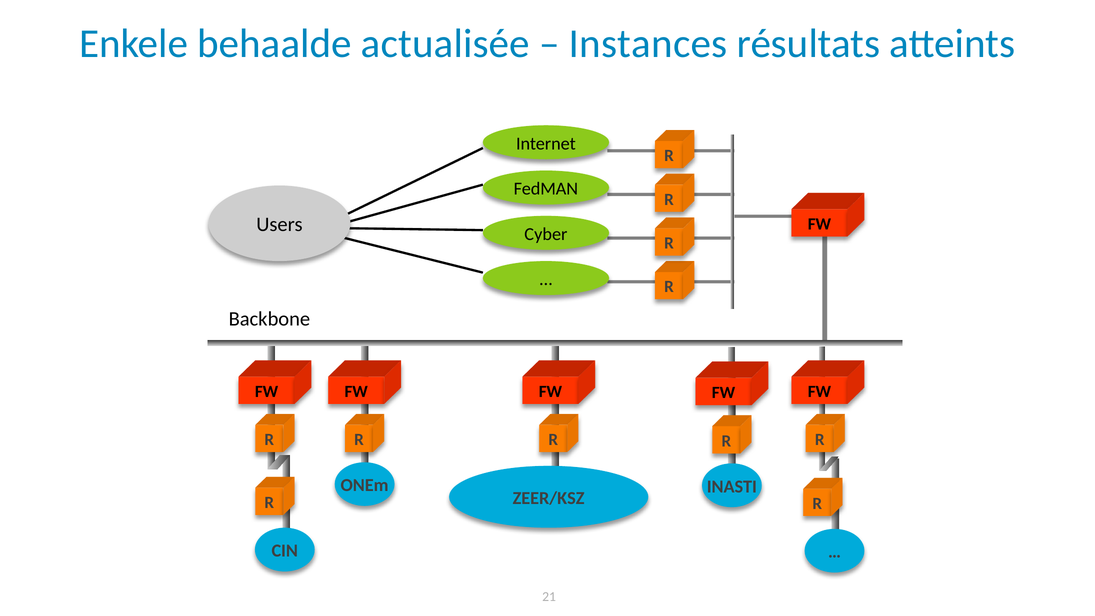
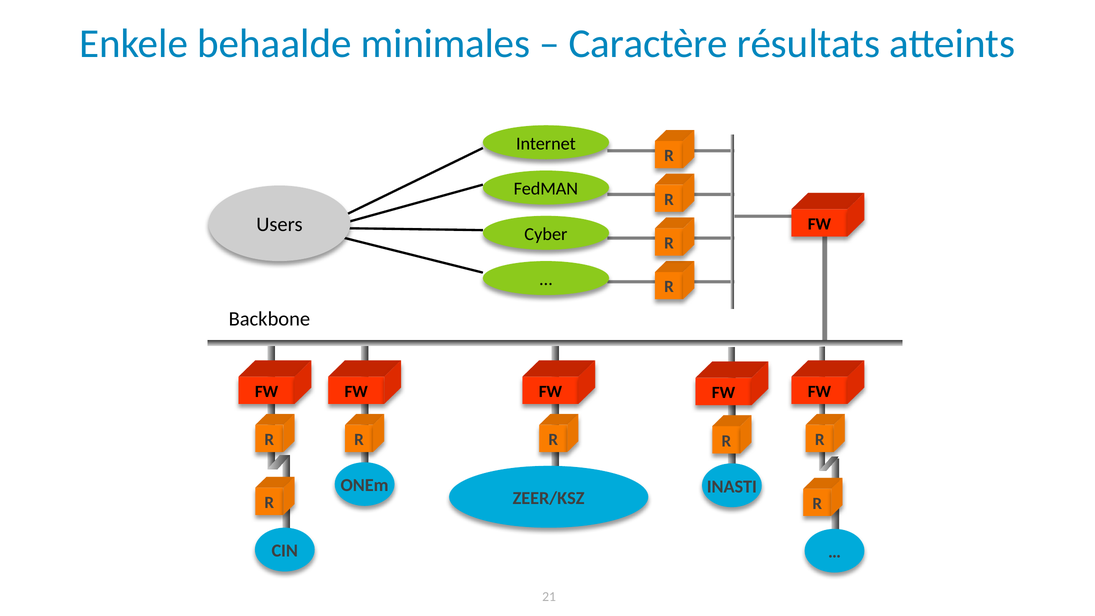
actualisée: actualisée -> minimales (446, 44)
Instances: Instances -> Caractère (648, 44)
